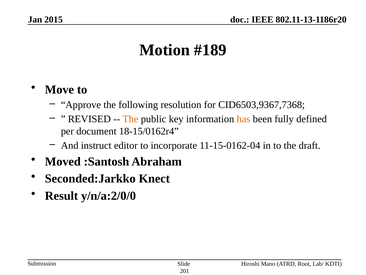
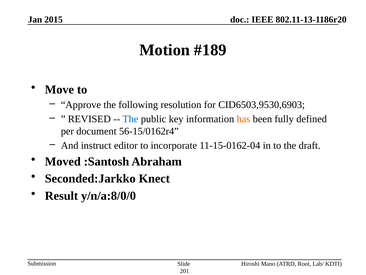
CID6503,9367,7368: CID6503,9367,7368 -> CID6503,9530,6903 (262, 105)
The colour: orange -> blue (130, 119)
18-15/0162r4: 18-15/0162r4 -> 56-15/0162r4 (149, 131)
y/n/a:2/0/0: y/n/a:2/0/0 -> y/n/a:8/0/0 (109, 195)
